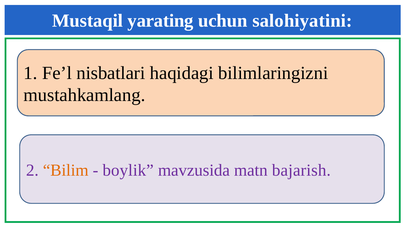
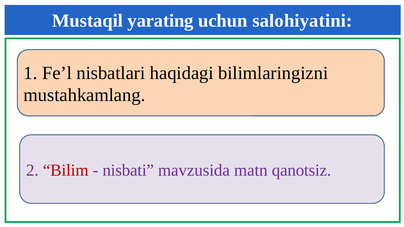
Bilim colour: orange -> red (66, 170)
boylik: boylik -> nisbati (128, 170)
bajarish: bajarish -> qanotsiz (301, 170)
